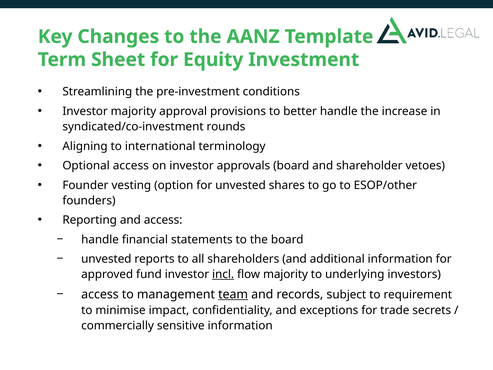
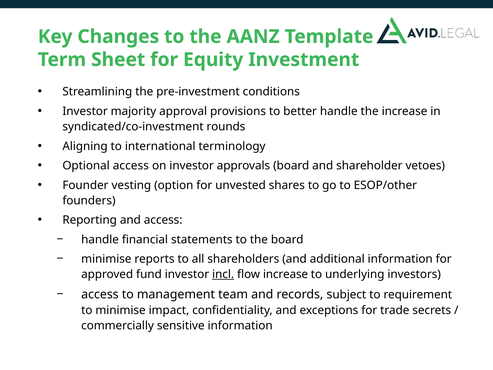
unvested: unvested -> minimise (106, 259)
flow majority: majority -> increase (286, 274)
team underline: present -> none (233, 294)
